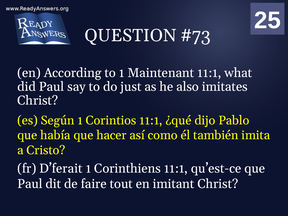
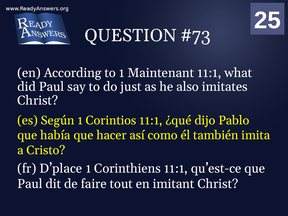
D’ferait: D’ferait -> D’place (61, 168)
